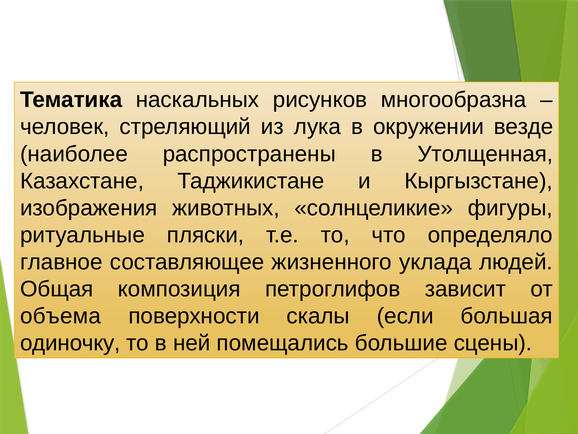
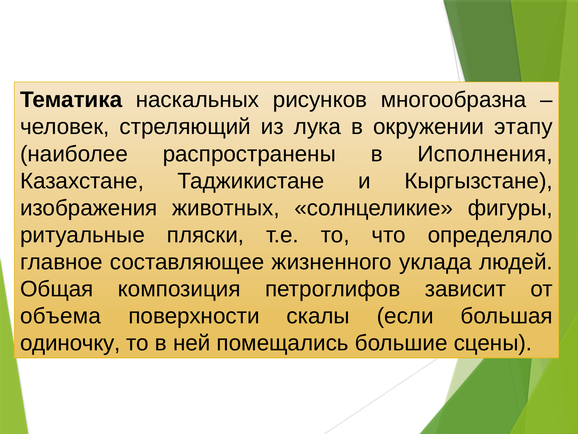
везде: везде -> этапу (523, 127)
Утолщенная: Утолщенная -> Исполнения (485, 154)
